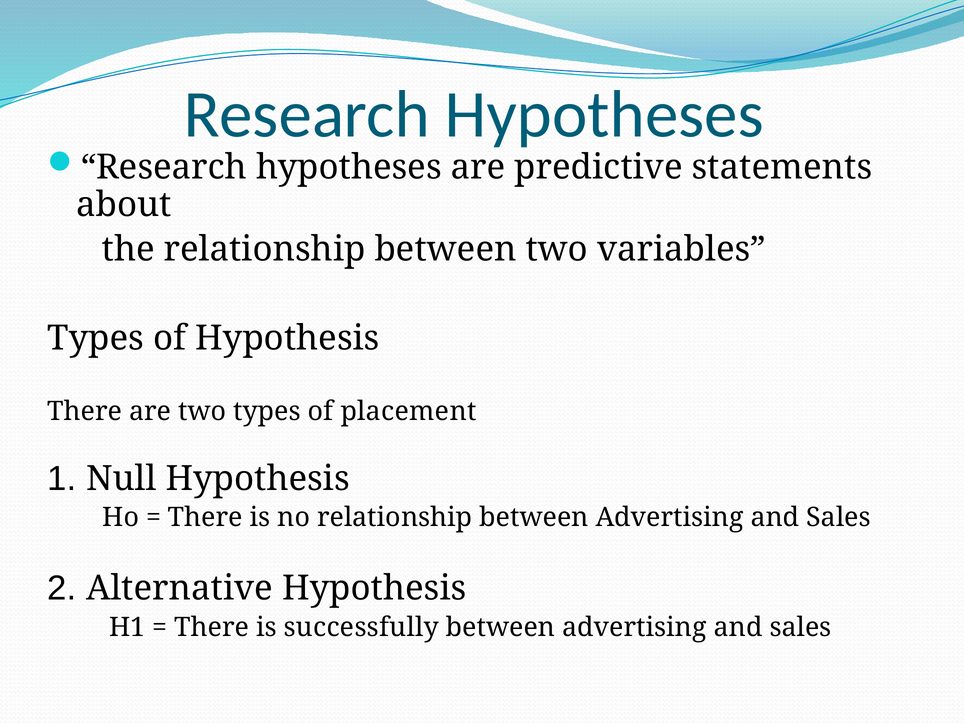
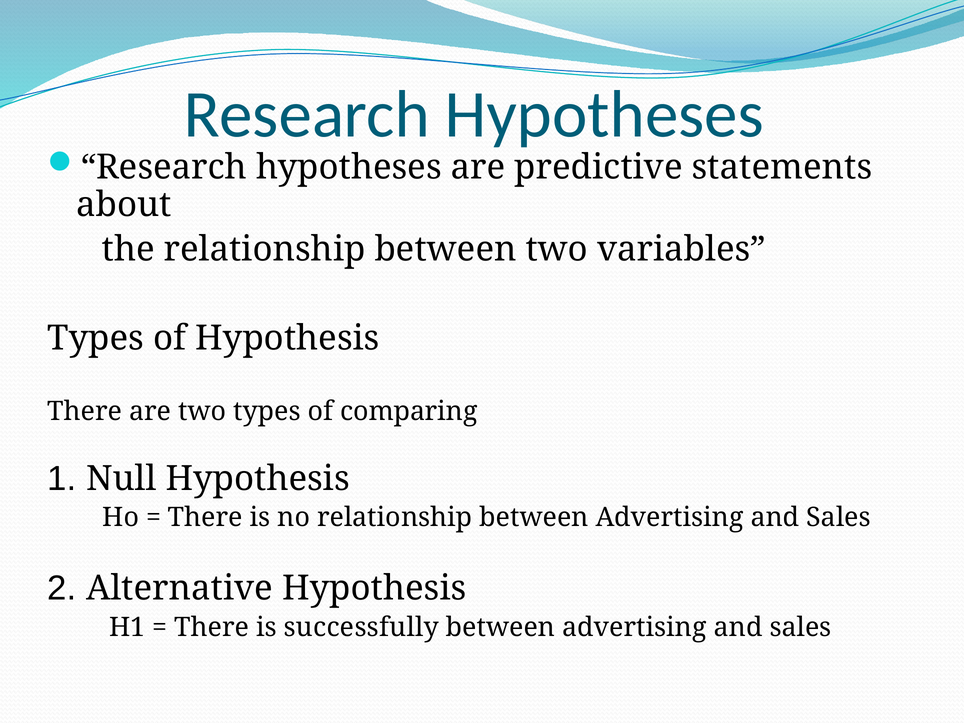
placement: placement -> comparing (409, 411)
